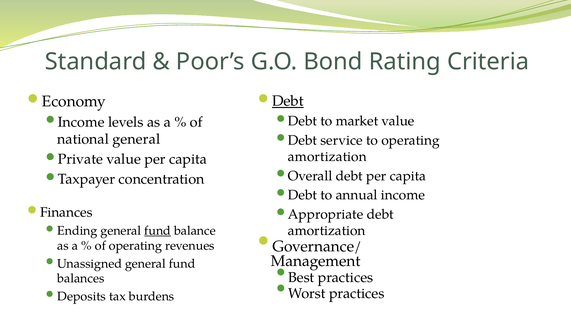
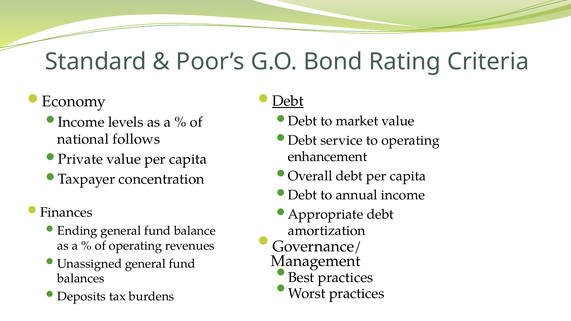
national general: general -> follows (136, 139)
amortization: amortization -> enhancement (328, 157)
fund underline: present -> none (158, 231)
